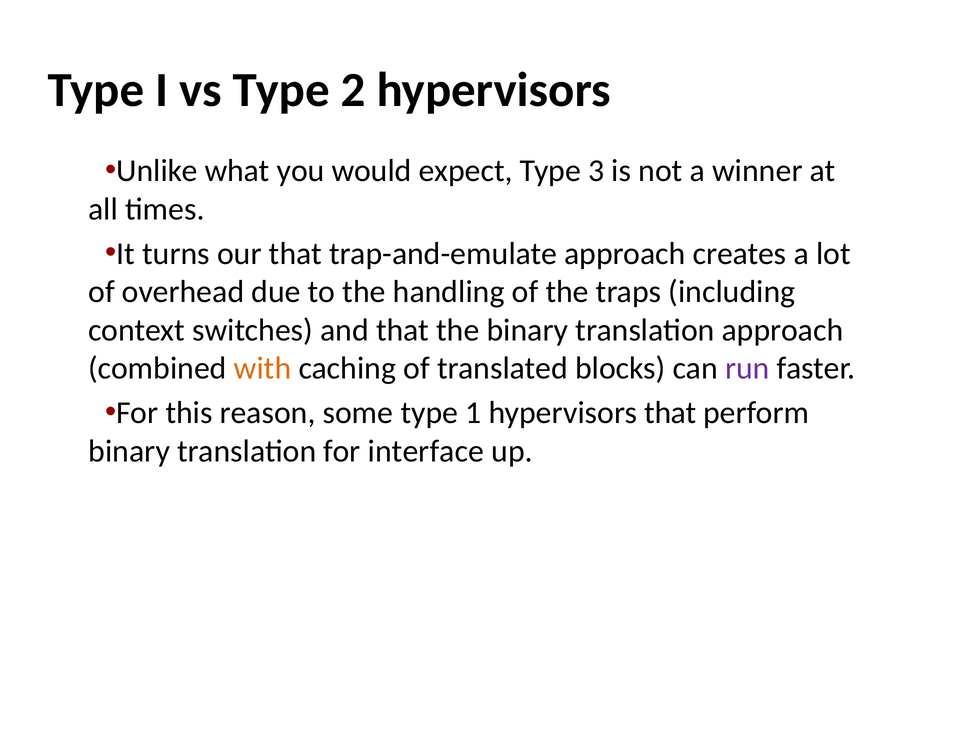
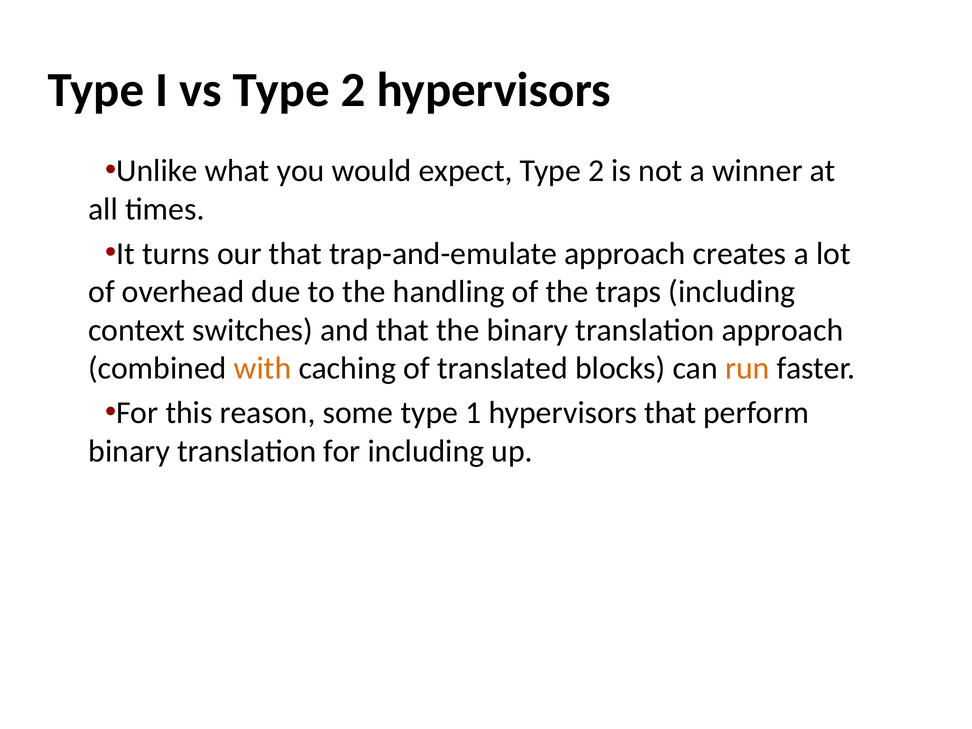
expect Type 3: 3 -> 2 (596, 171)
run colour: purple -> orange (747, 368)
for interface: interface -> including (426, 451)
